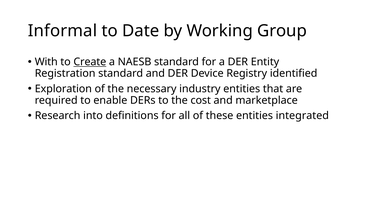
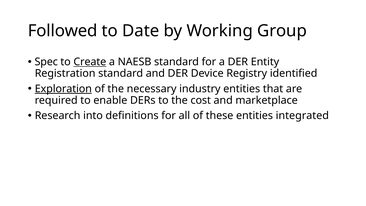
Informal: Informal -> Followed (63, 31)
With: With -> Spec (46, 62)
Exploration underline: none -> present (63, 89)
